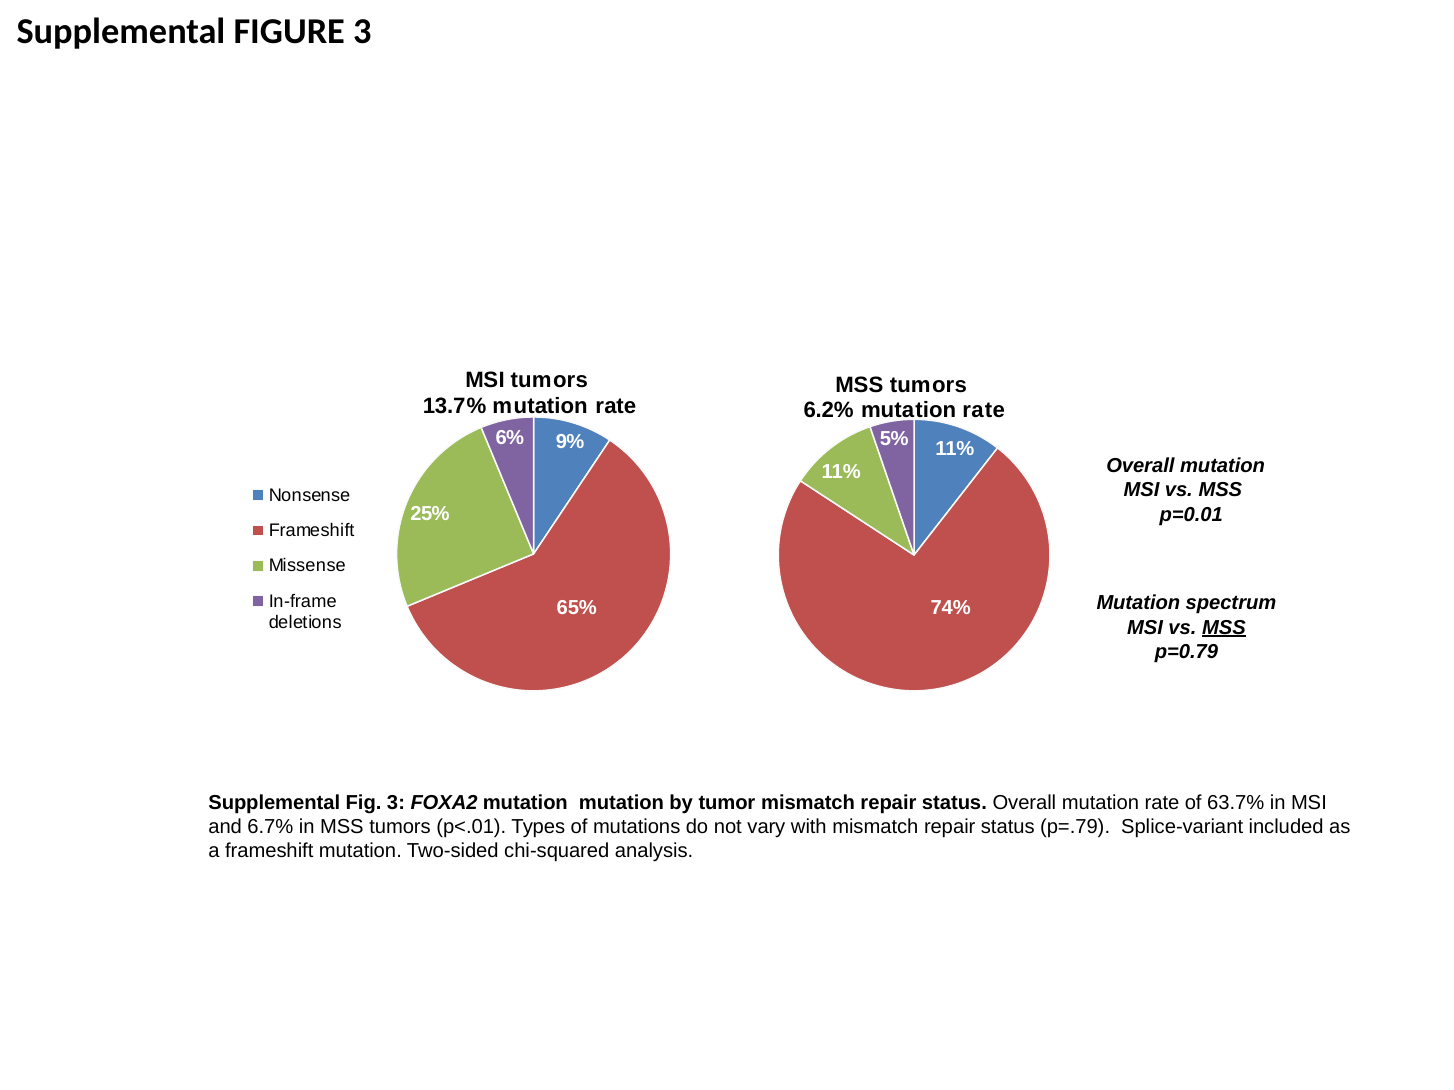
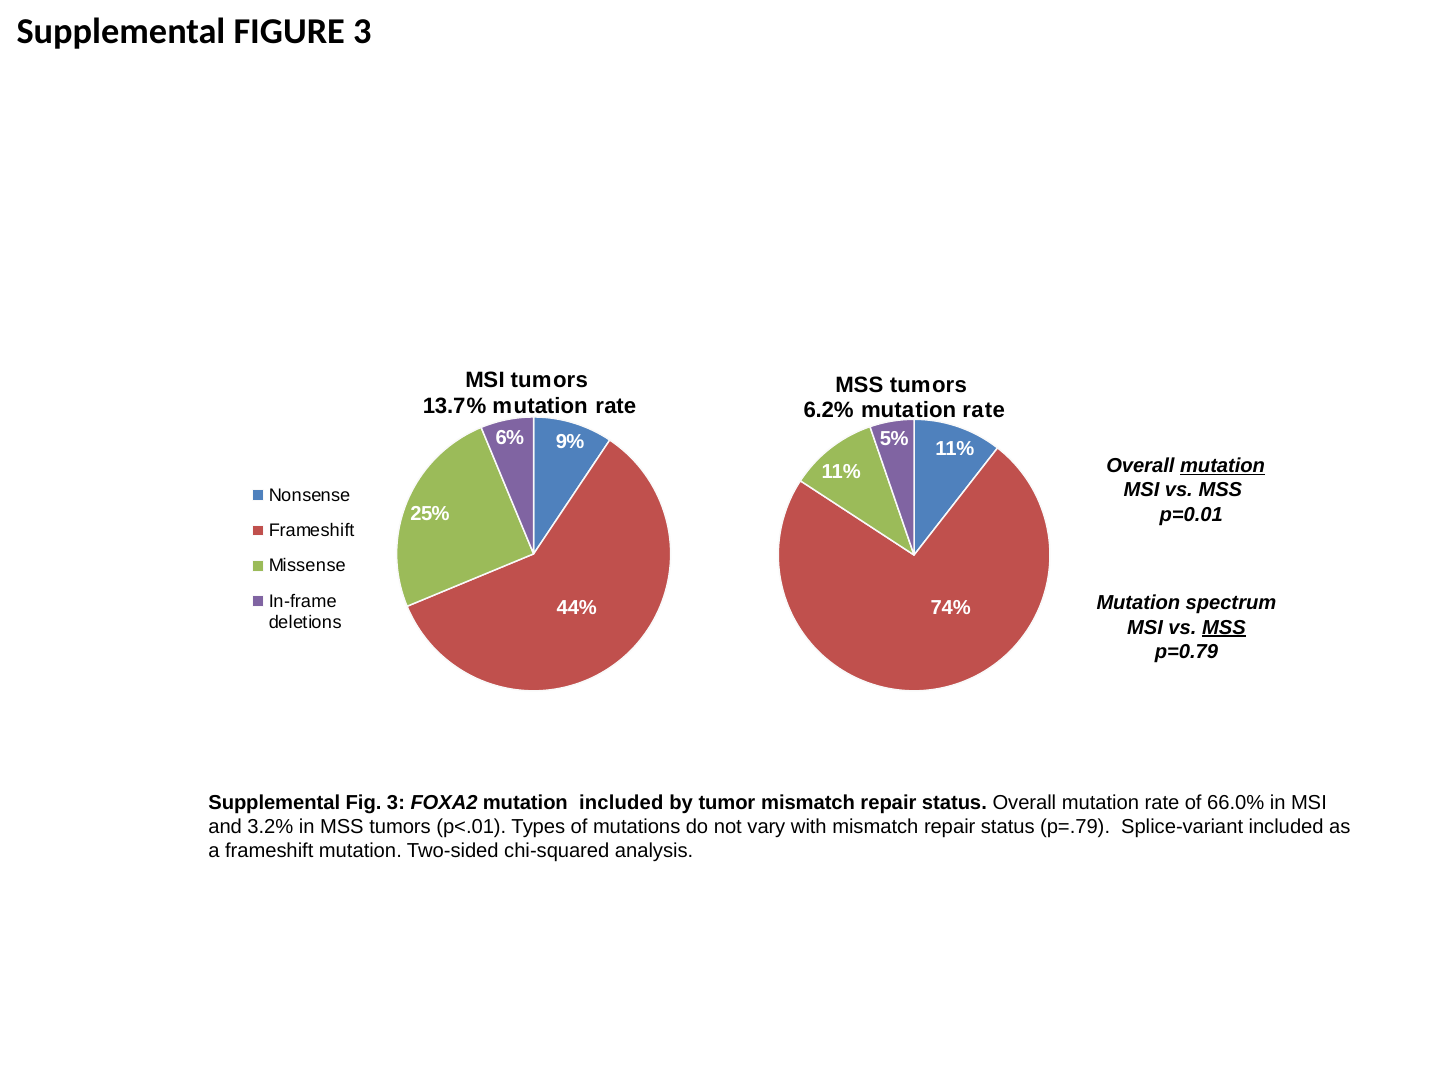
mutation underline: none -> present (1223, 466)
65%: 65% -> 44% (577, 608)
mutation mutation: mutation -> included (621, 803)
63.7%: 63.7% -> 66.0% (1236, 803)
6.7%: 6.7% -> 3.2% (270, 827)
